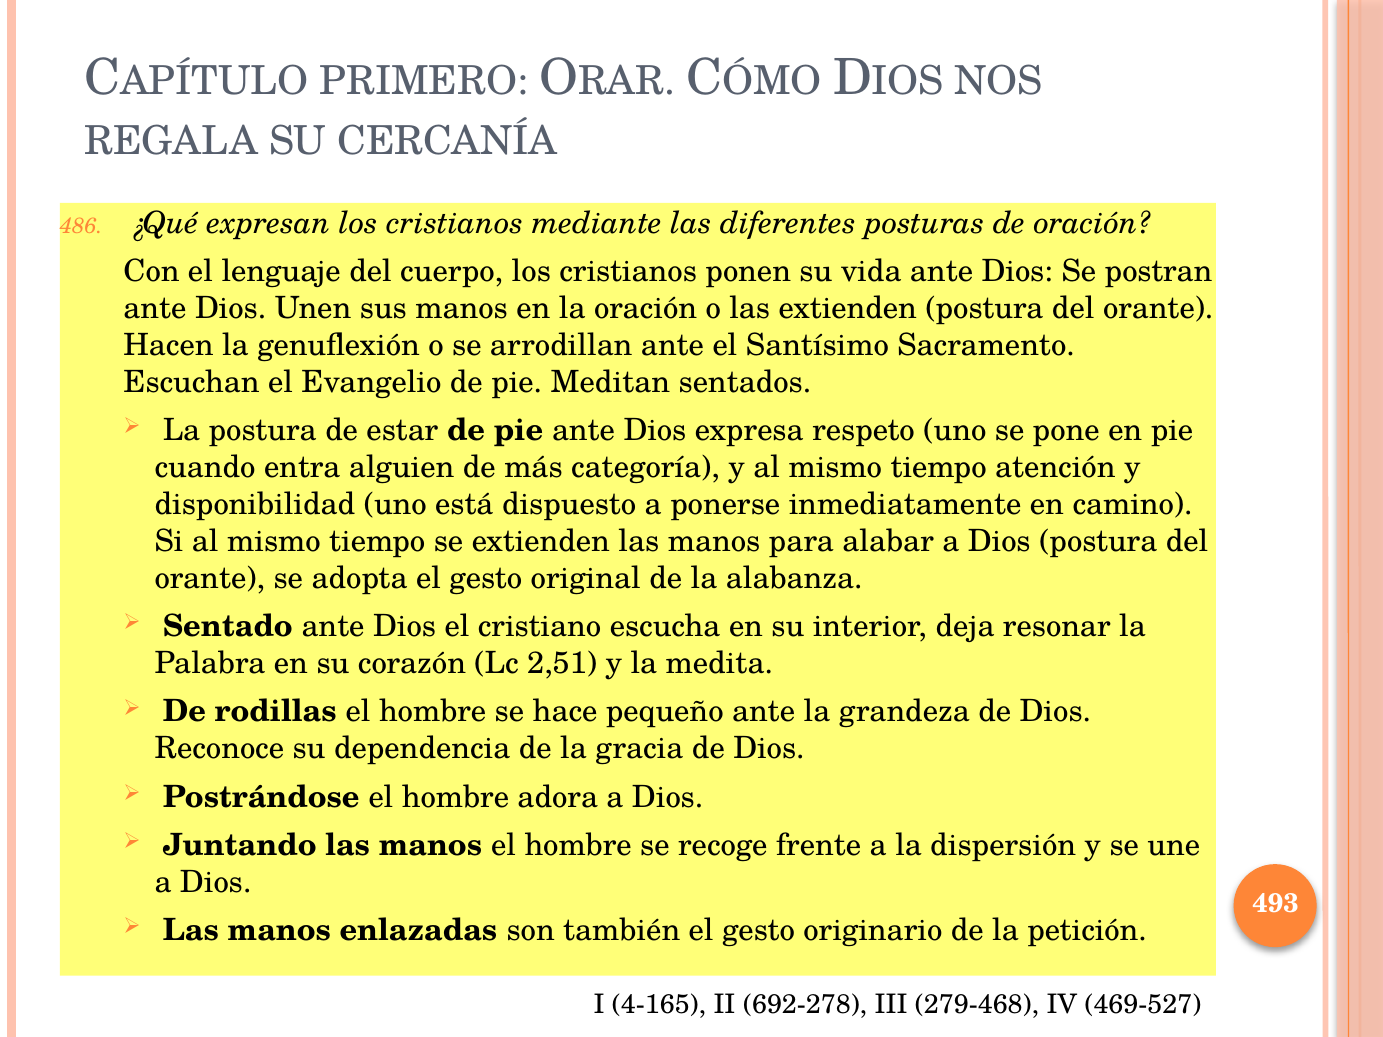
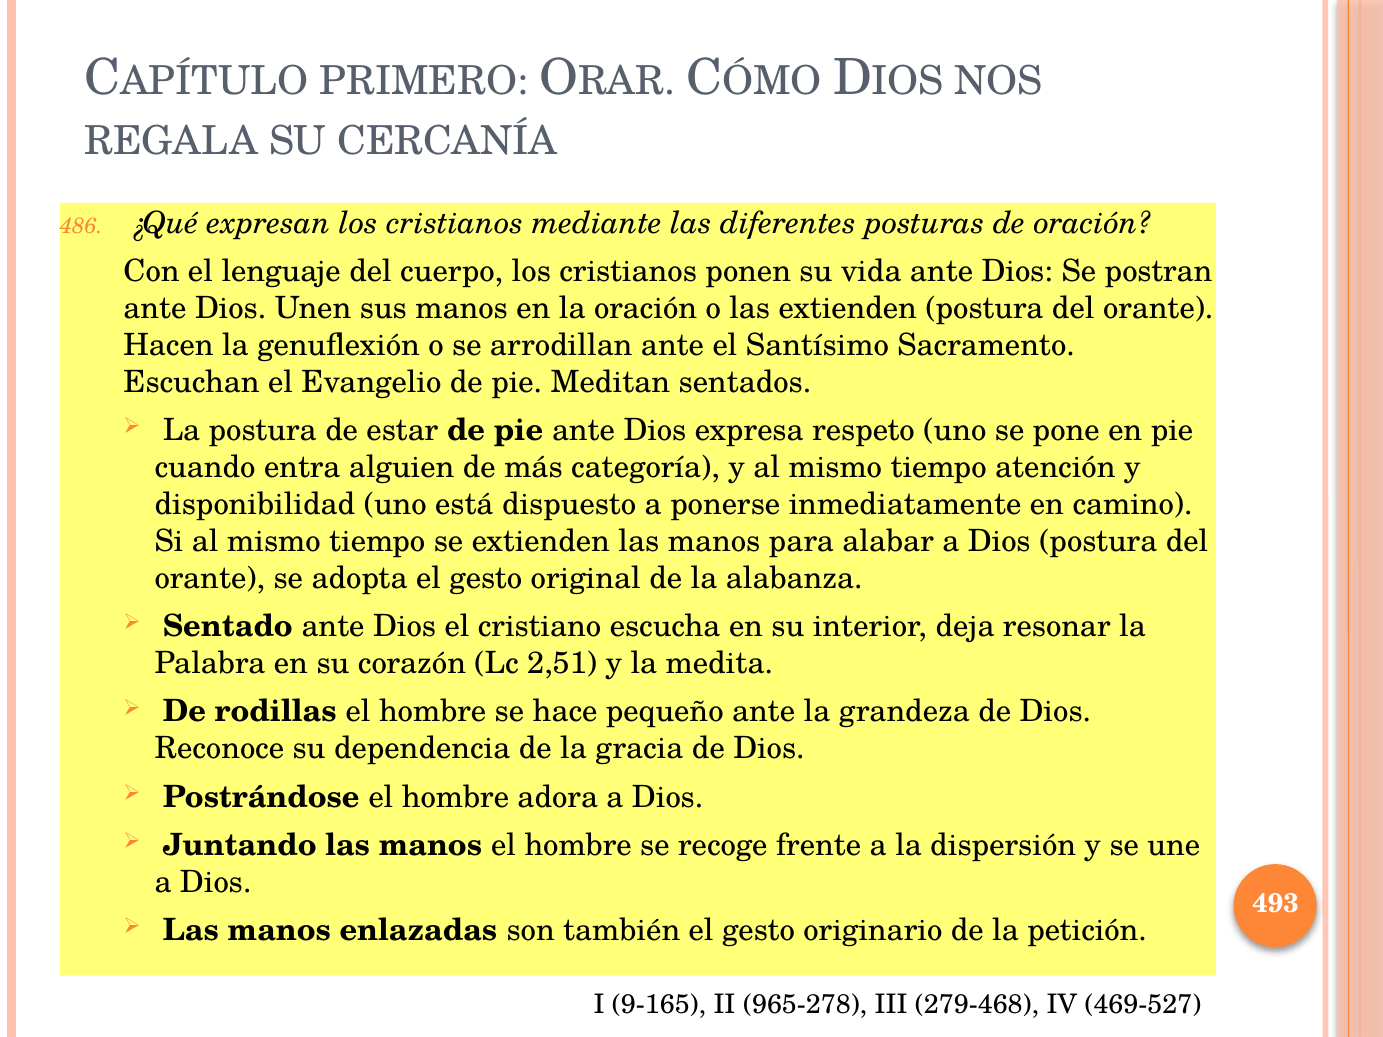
4-165: 4-165 -> 9-165 (659, 1005)
692-278: 692-278 -> 965-278 (805, 1005)
